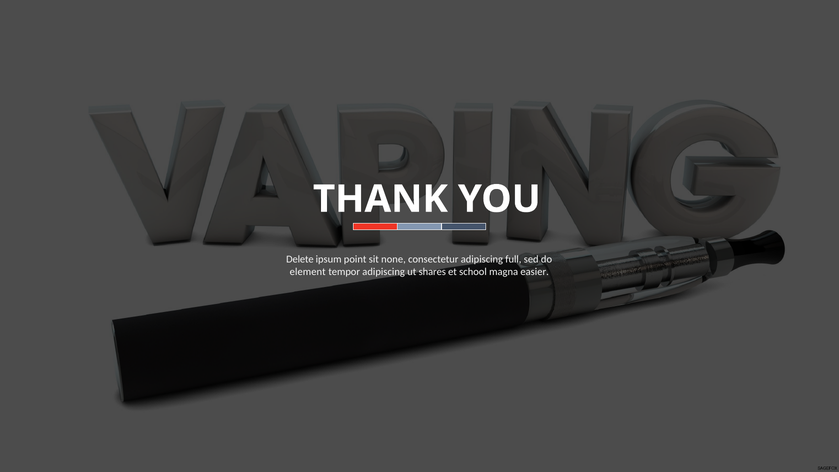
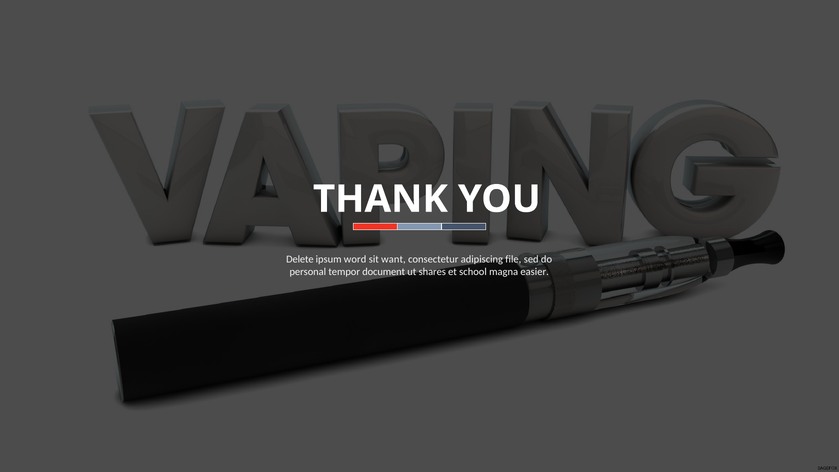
point: point -> word (355, 259)
none: none -> want (393, 259)
full: full -> file (513, 259)
element: element -> personal (308, 272)
tempor adipiscing: adipiscing -> document (384, 272)
